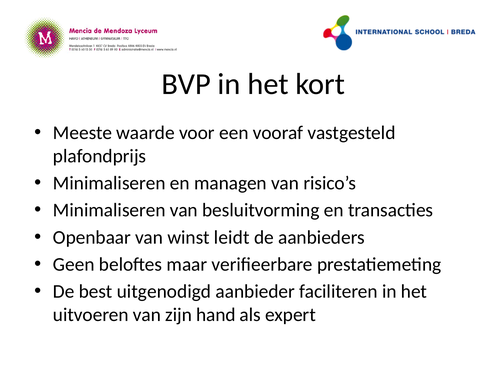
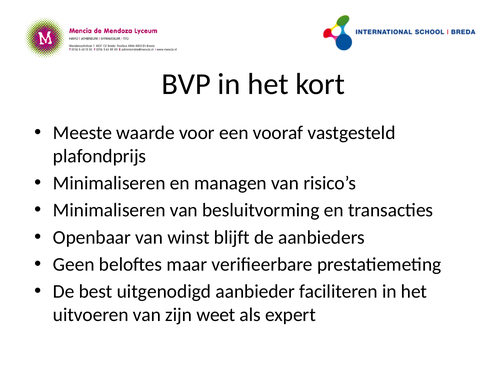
leidt: leidt -> blijft (232, 238)
hand: hand -> weet (216, 315)
